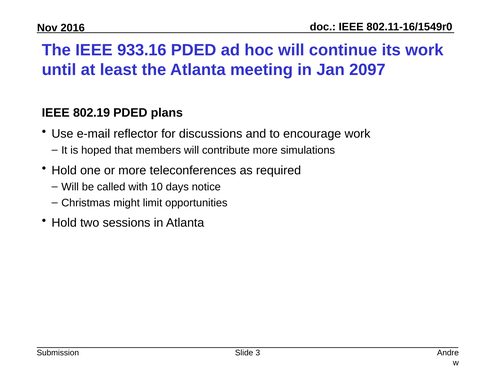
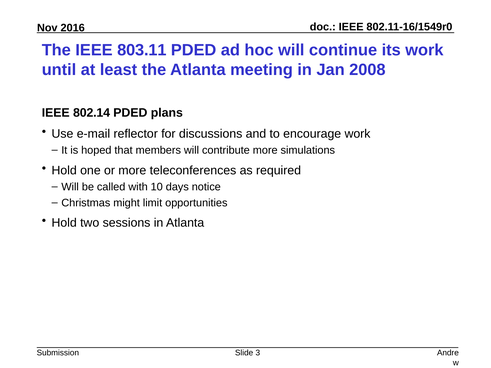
933.16: 933.16 -> 803.11 (142, 50)
2097: 2097 -> 2008 (367, 70)
802.19: 802.19 -> 802.14 (92, 113)
